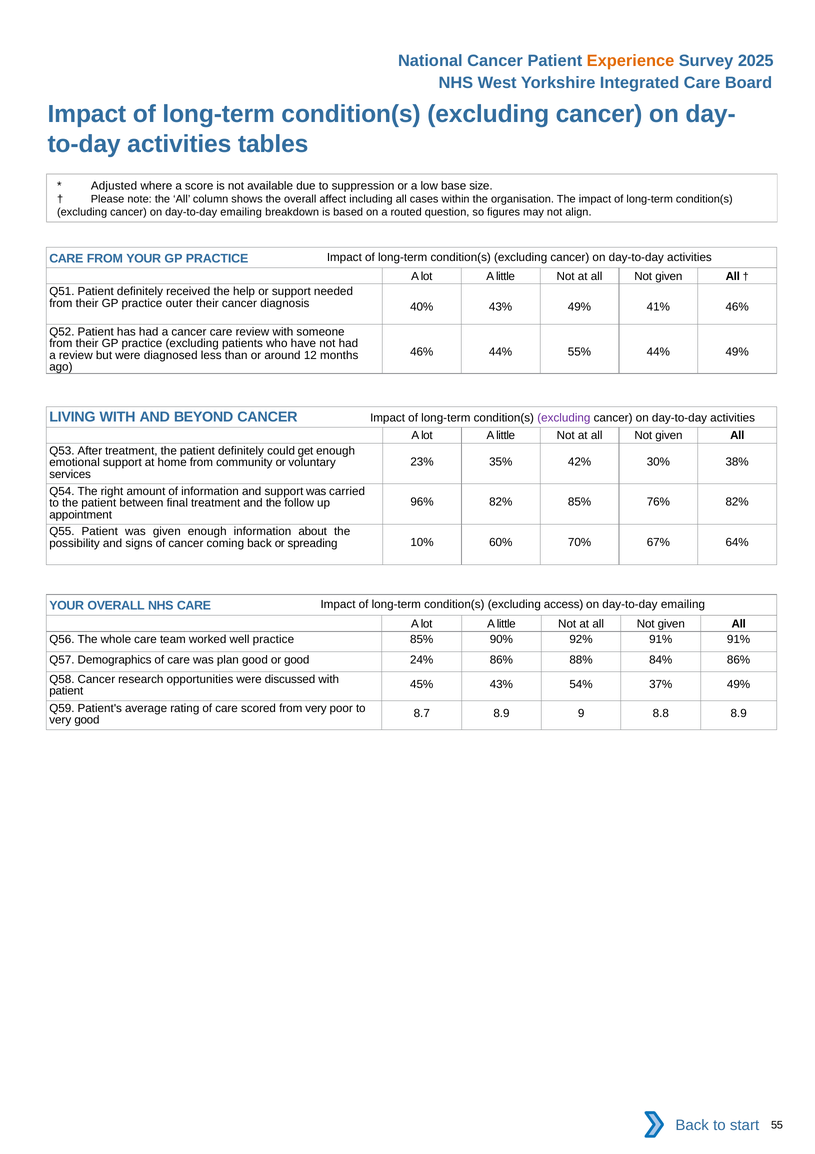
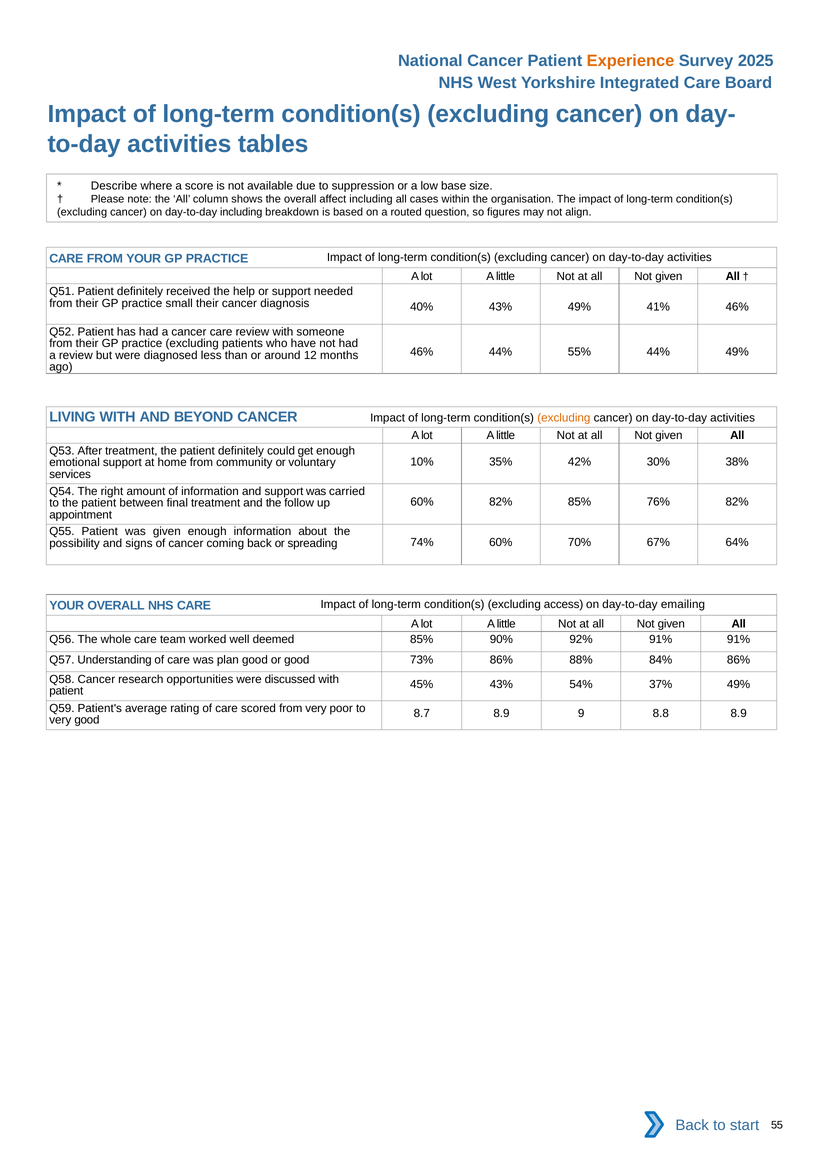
Adjusted: Adjusted -> Describe (114, 186)
cancer on day-to-day emailing: emailing -> including (241, 212)
outer: outer -> small (179, 303)
excluding colour: purple -> orange (564, 418)
23%: 23% -> 10% (422, 461)
96%: 96% -> 60% (422, 502)
10%: 10% -> 74% (422, 542)
well practice: practice -> deemed (273, 639)
Demographics: Demographics -> Understanding (115, 659)
24%: 24% -> 73% (422, 659)
